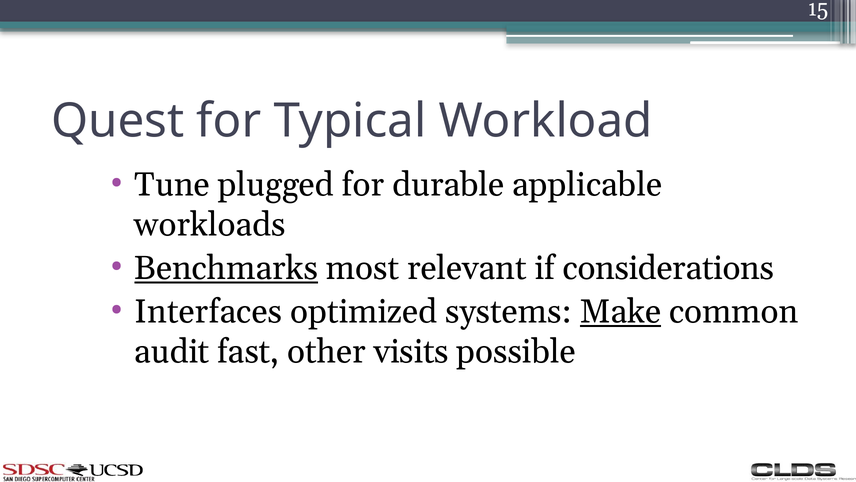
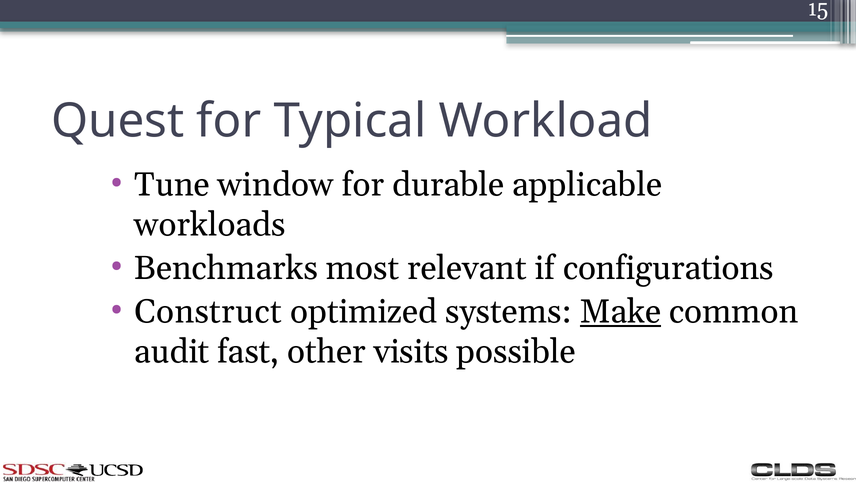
plugged: plugged -> window (276, 184)
Benchmarks underline: present -> none (226, 268)
considerations: considerations -> configurations (668, 268)
Interfaces: Interfaces -> Construct (208, 311)
